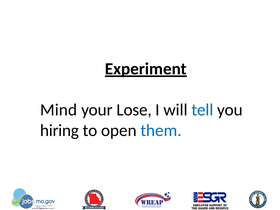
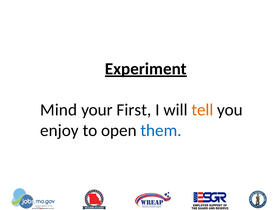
Lose: Lose -> First (134, 110)
tell colour: blue -> orange (202, 110)
hiring: hiring -> enjoy (59, 130)
